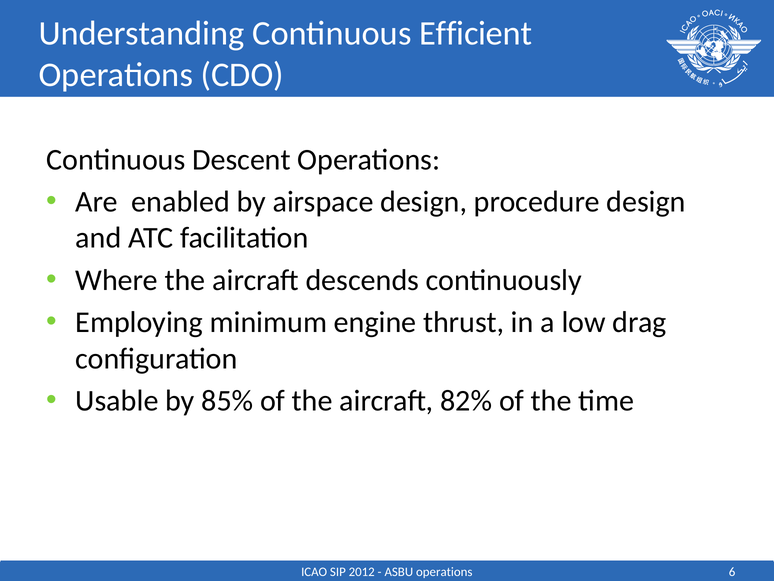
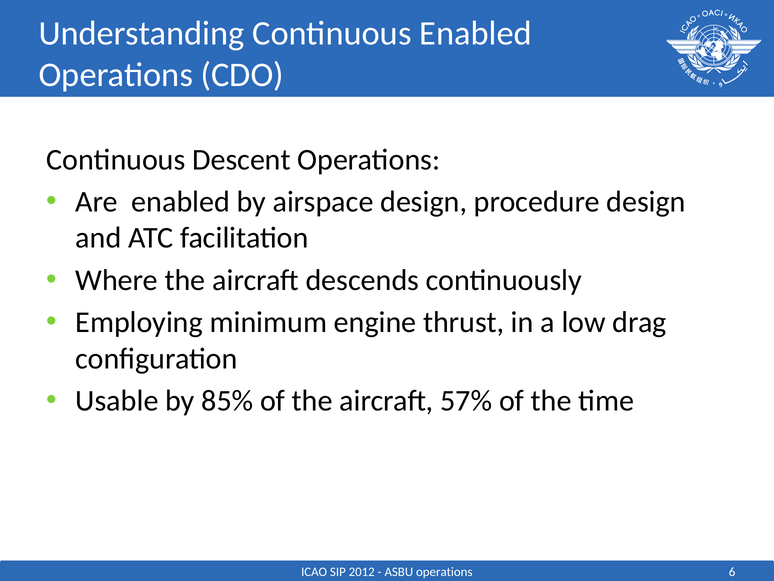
Continuous Efficient: Efficient -> Enabled (476, 33)
82%: 82% -> 57% (466, 400)
